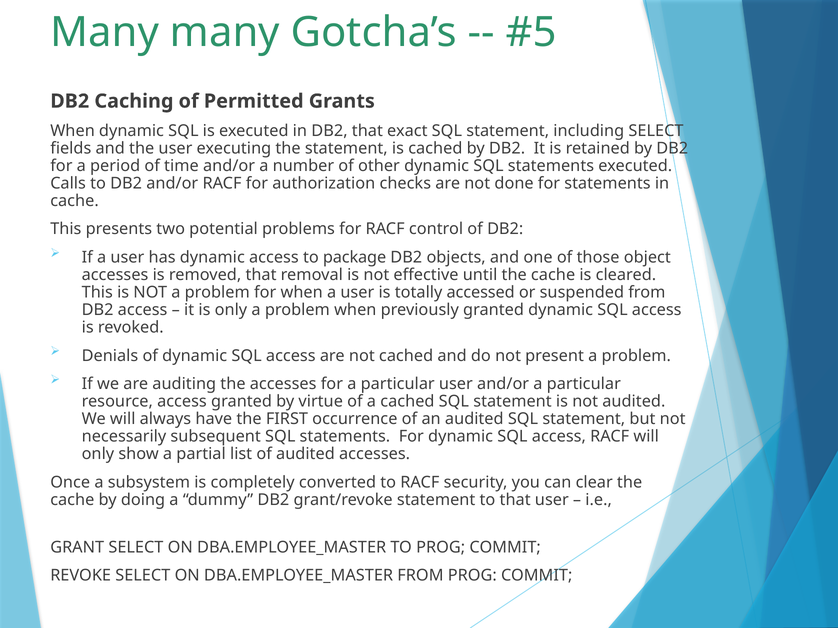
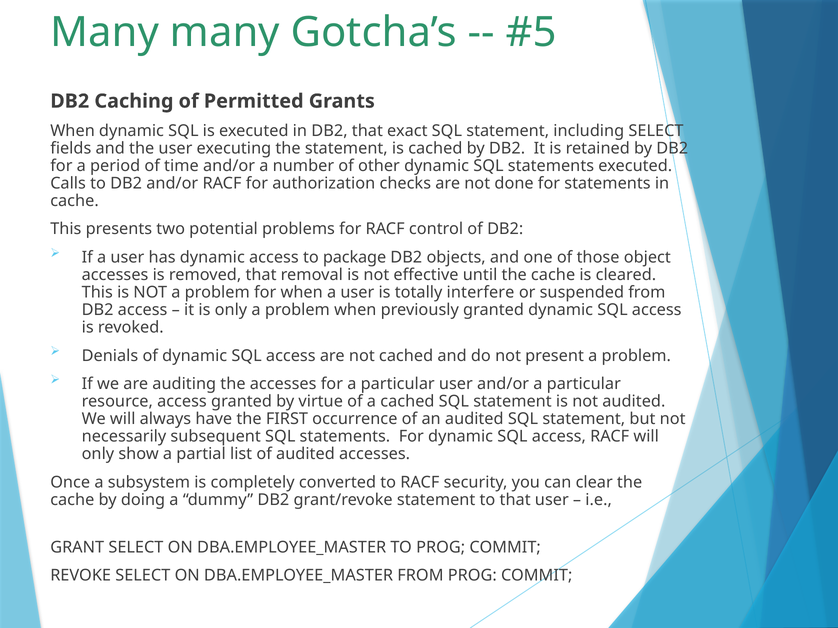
accessed: accessed -> interfere (481, 293)
